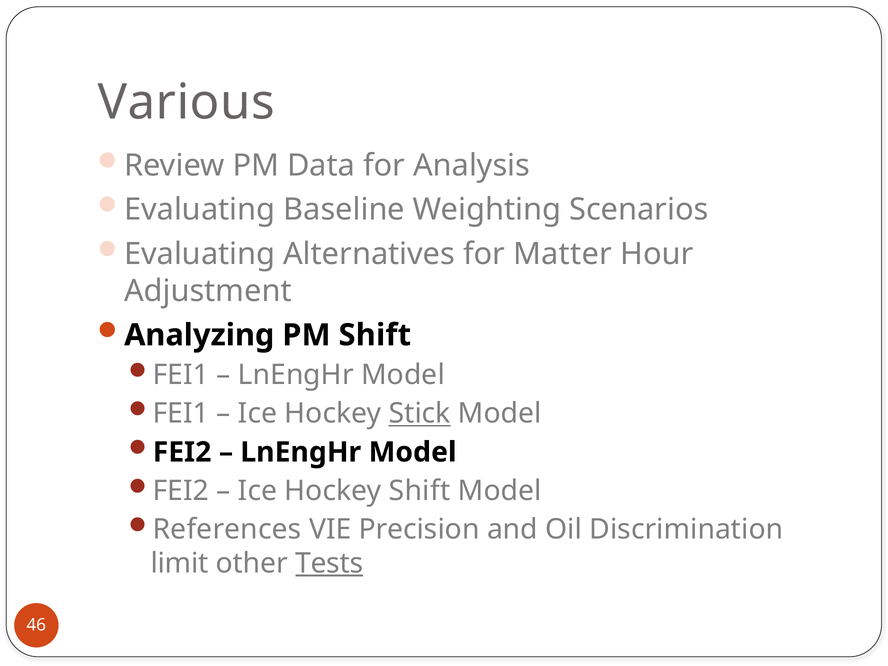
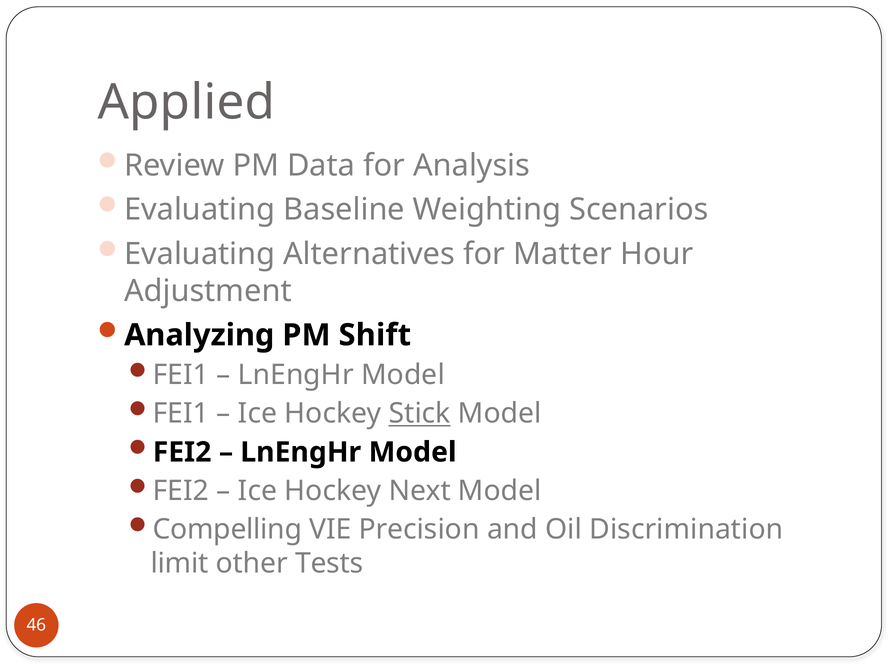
Various: Various -> Applied (186, 103)
Hockey Shift: Shift -> Next (420, 491)
References: References -> Compelling (227, 529)
Tests underline: present -> none (329, 563)
